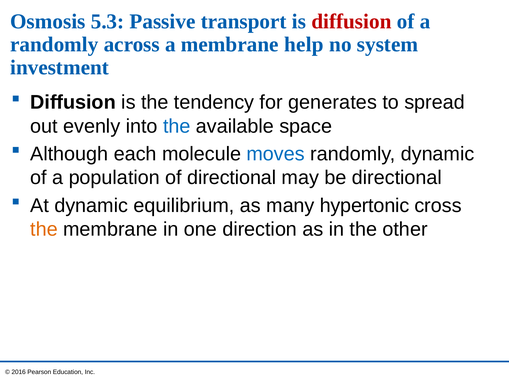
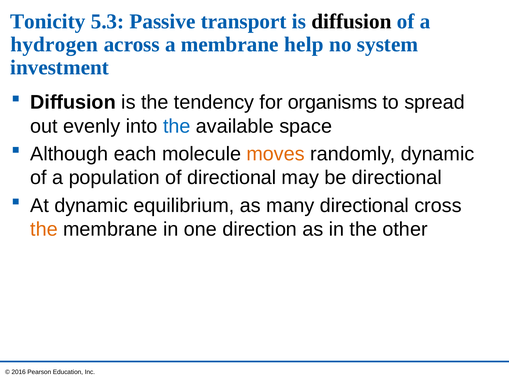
Osmosis: Osmosis -> Tonicity (48, 21)
diffusion colour: red -> black (351, 21)
randomly: randomly -> hydrogen (54, 44)
generates: generates -> organisms (333, 102)
moves colour: blue -> orange (276, 154)
many hypertonic: hypertonic -> directional (365, 205)
